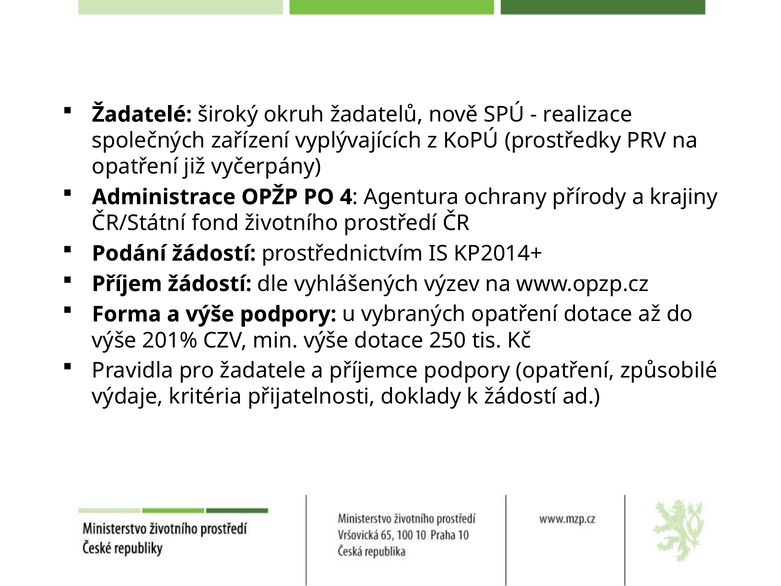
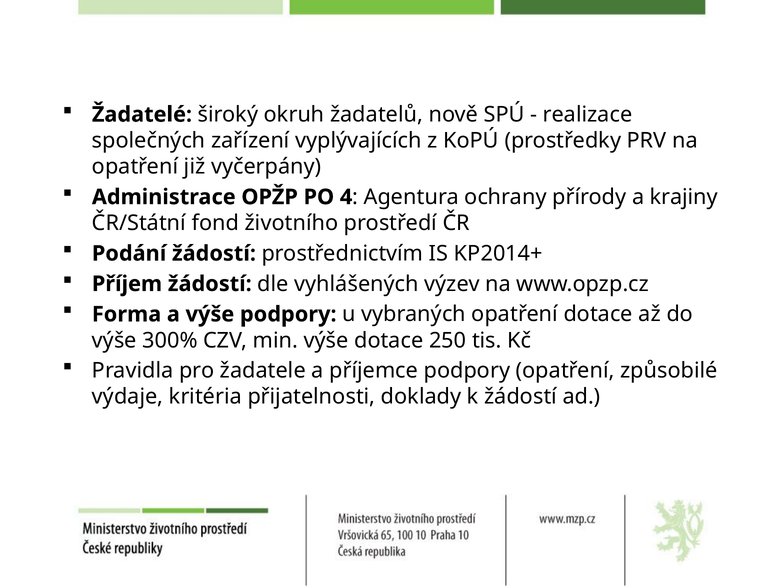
201%: 201% -> 300% (170, 340)
